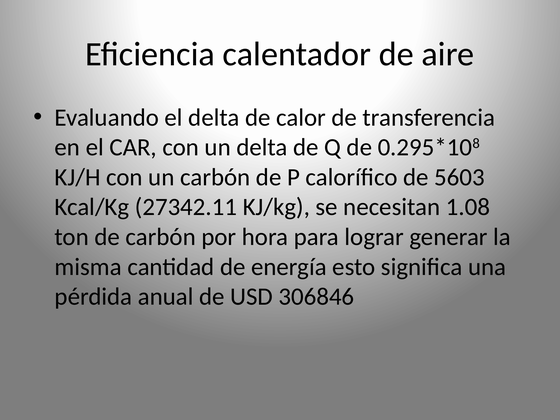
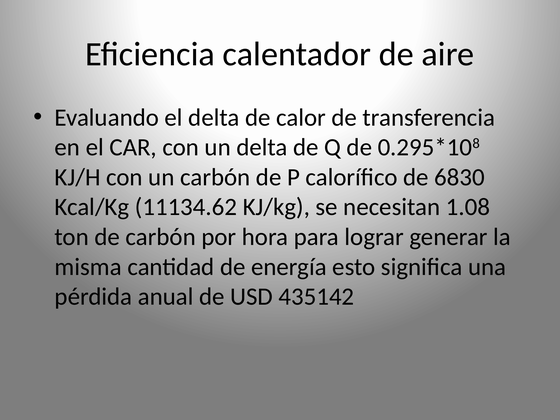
5603: 5603 -> 6830 (460, 177)
27342.11: 27342.11 -> 11134.62 (186, 207)
306846: 306846 -> 435142 (316, 297)
